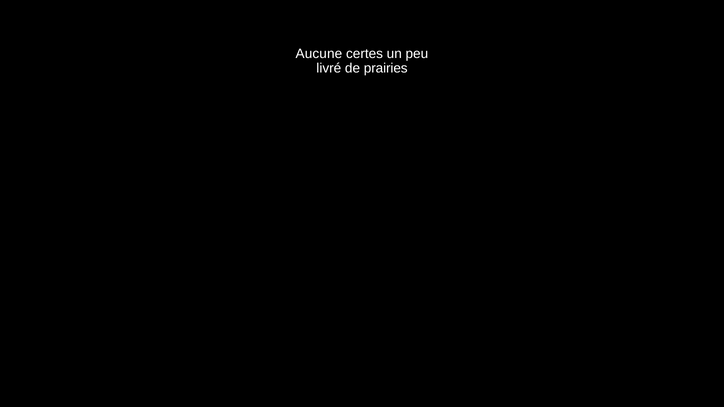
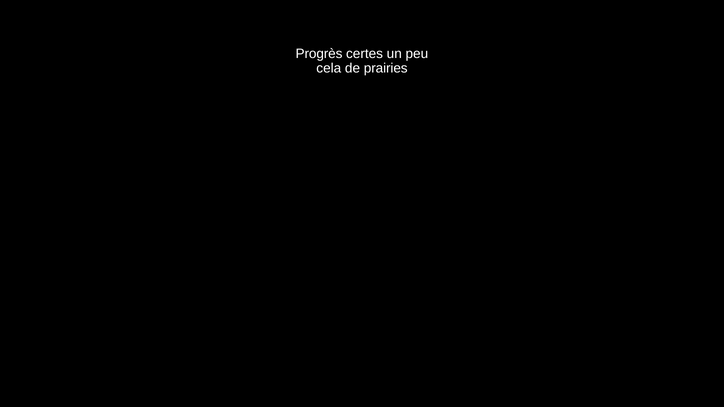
Aucune: Aucune -> Progrès (319, 54)
livré: livré -> cela (329, 68)
